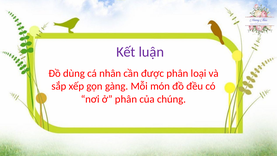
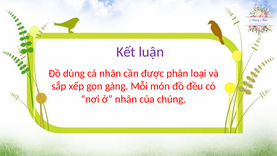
ở phân: phân -> nhân (126, 99)
